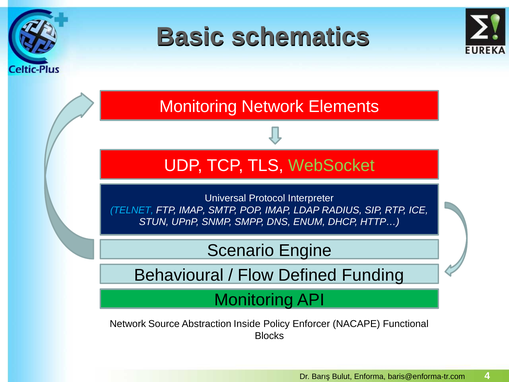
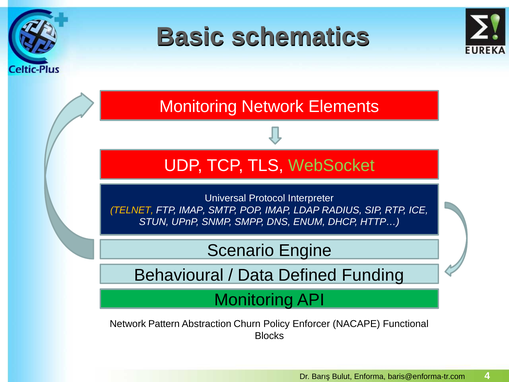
TELNET colour: light blue -> yellow (132, 210)
Flow: Flow -> Data (256, 275)
Source: Source -> Pattern (164, 324)
Inside: Inside -> Churn (247, 324)
